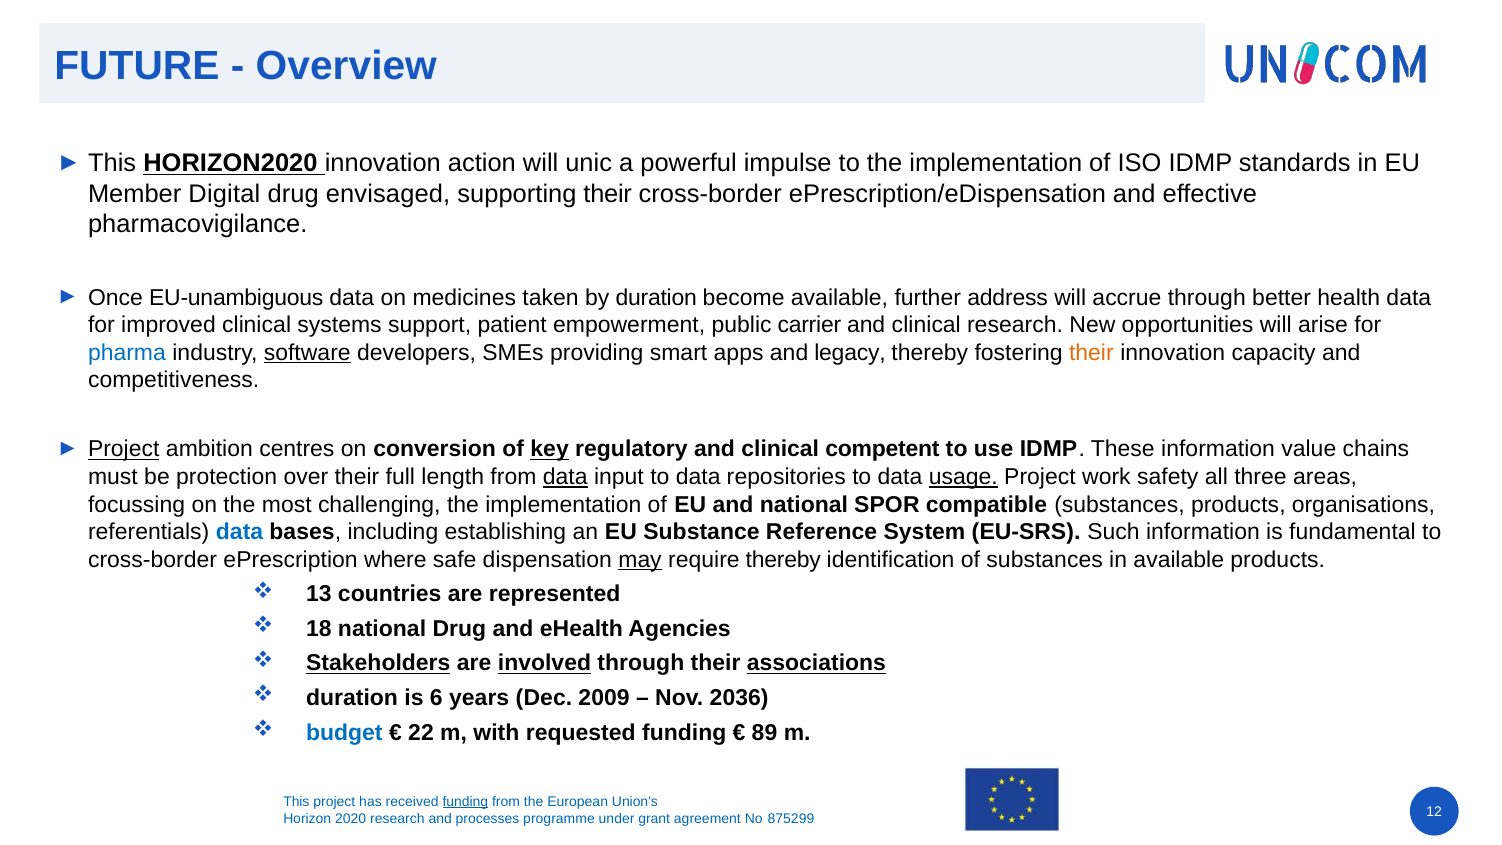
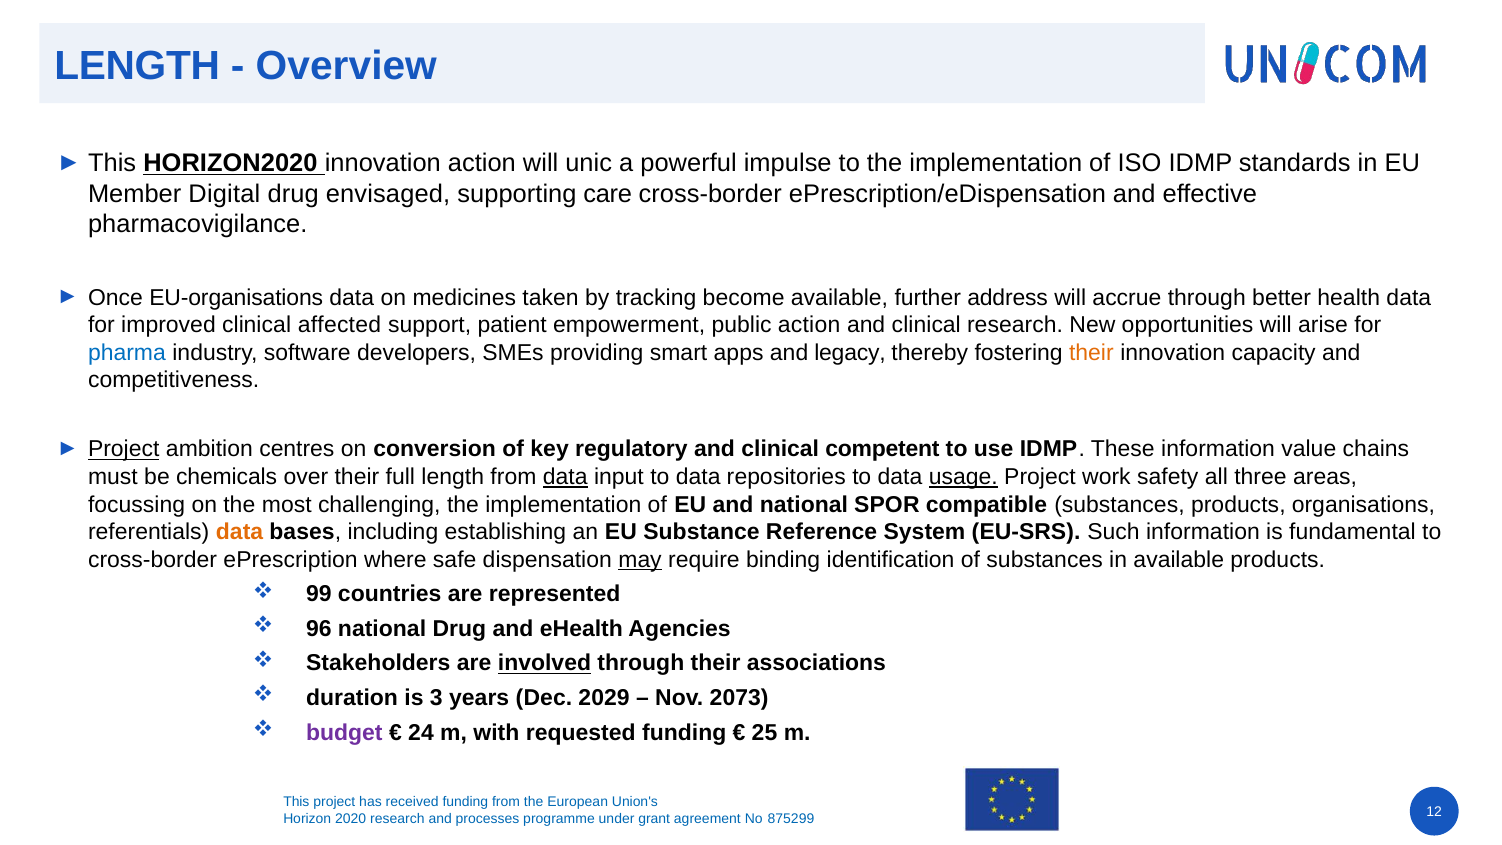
FUTURE: FUTURE -> LENGTH (137, 66)
supporting their: their -> care (608, 194)
EU-unambiguous: EU-unambiguous -> EU-organisations (236, 298)
by duration: duration -> tracking (656, 298)
systems: systems -> affected (339, 325)
public carrier: carrier -> action (809, 325)
software underline: present -> none (307, 353)
key underline: present -> none (550, 449)
protection: protection -> chemicals (227, 477)
data colour: blue -> orange (240, 532)
require thereby: thereby -> binding (783, 560)
13: 13 -> 99 (319, 594)
18: 18 -> 96 (319, 629)
Stakeholders underline: present -> none (378, 663)
associations underline: present -> none (816, 663)
6: 6 -> 3 (436, 698)
2009: 2009 -> 2029 (604, 698)
2036: 2036 -> 2073 (739, 698)
budget colour: blue -> purple (344, 733)
22: 22 -> 24 (421, 733)
89: 89 -> 25 (765, 733)
funding underline: present -> none (465, 802)
